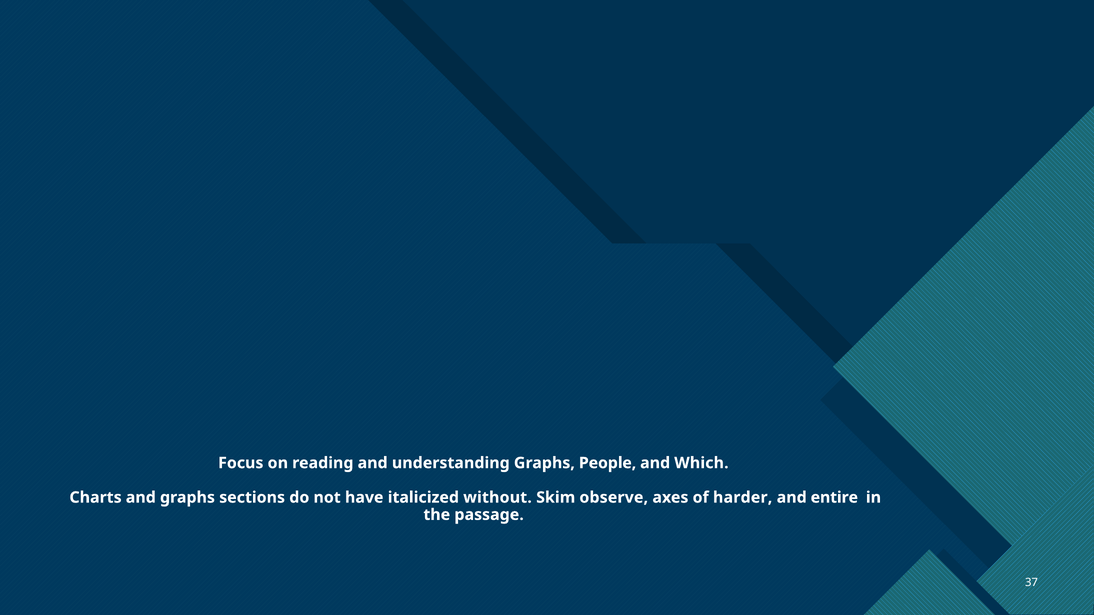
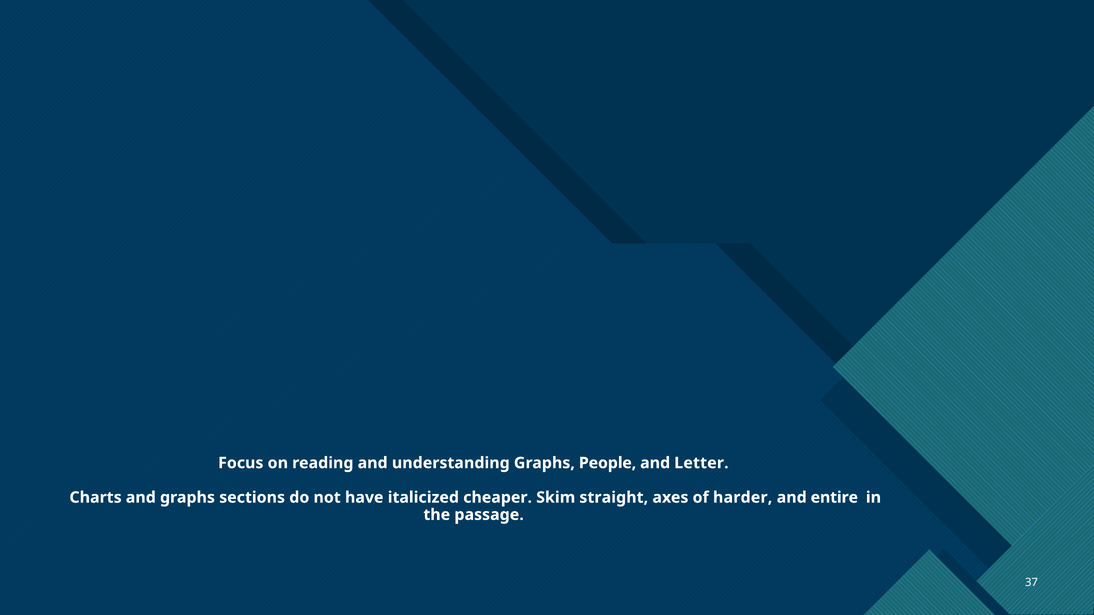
Which: Which -> Letter (701, 463)
without: without -> cheaper (498, 498)
observe: observe -> straight (614, 498)
